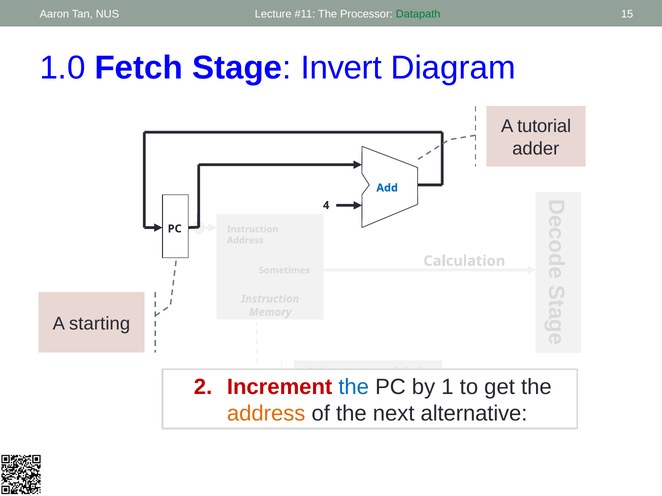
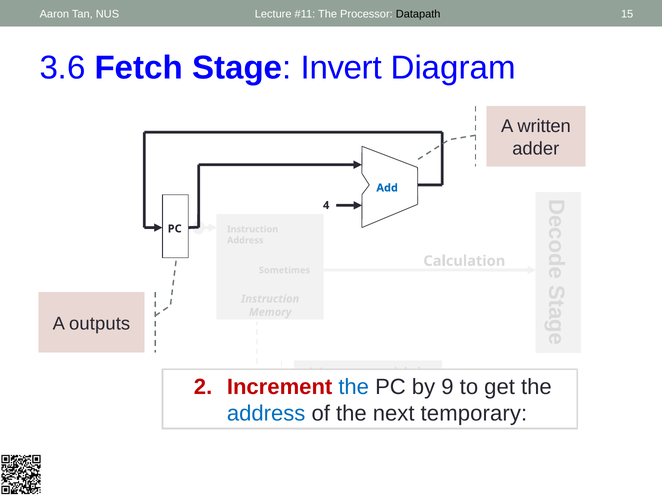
Datapath colour: green -> black (418, 14)
1.0: 1.0 -> 3.6 (63, 68)
tutorial: tutorial -> written (544, 127)
starting: starting -> outputs (100, 324)
1: 1 -> 9 (447, 388)
address colour: orange -> blue (266, 414)
alternative: alternative -> temporary (474, 414)
